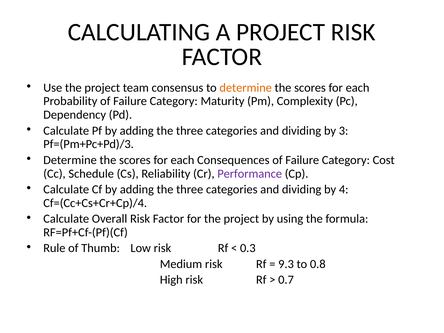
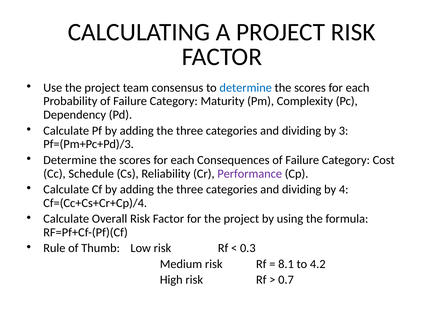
determine colour: orange -> blue (246, 88)
9.3: 9.3 -> 8.1 (286, 264)
0.8: 0.8 -> 4.2 (318, 264)
